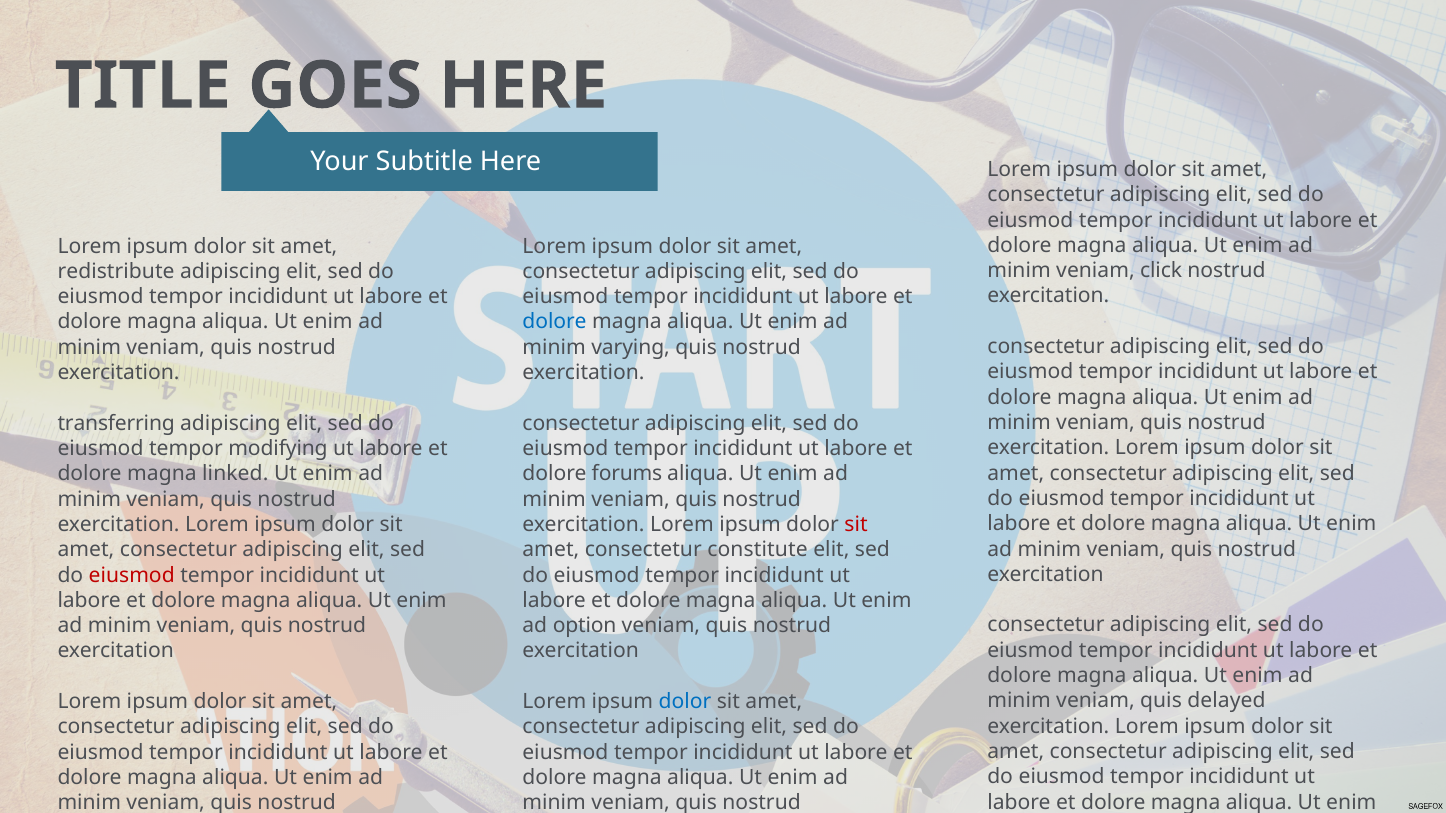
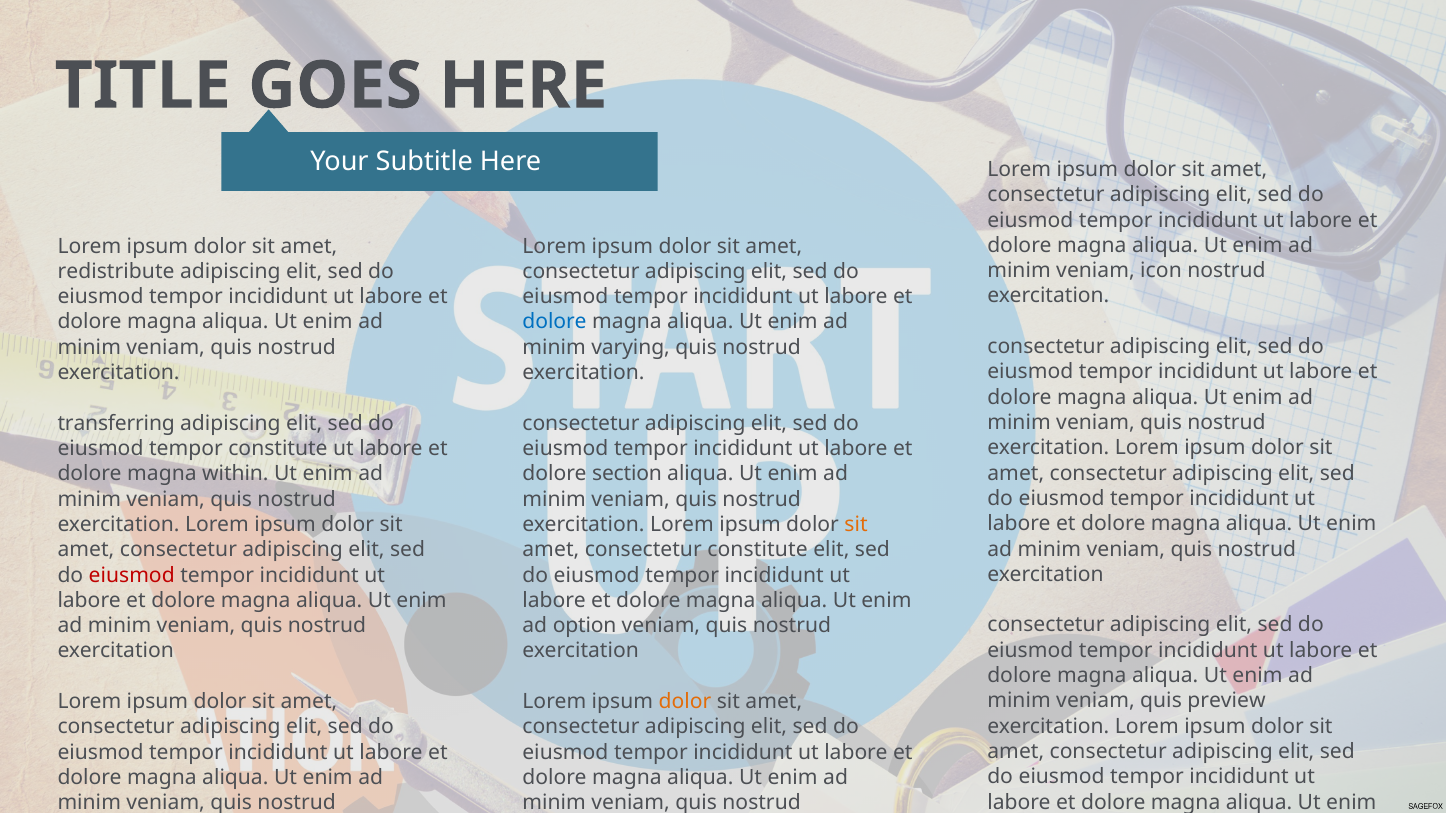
click: click -> icon (1161, 271)
tempor modifying: modifying -> constitute (278, 449)
linked: linked -> within (235, 474)
forums: forums -> section (627, 474)
sit colour: red -> orange (856, 525)
delayed: delayed -> preview (1227, 701)
dolor colour: blue -> orange (685, 702)
